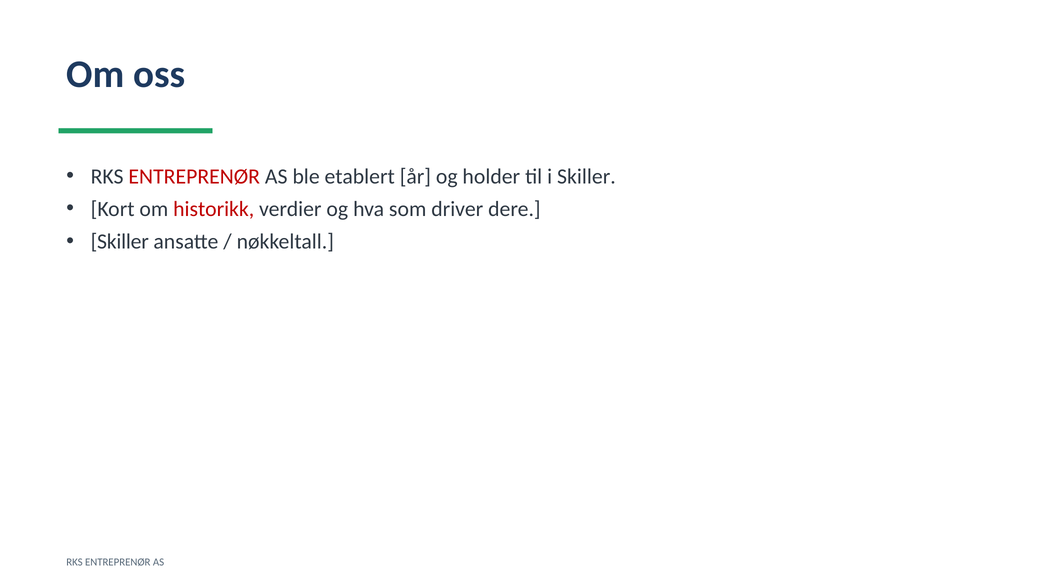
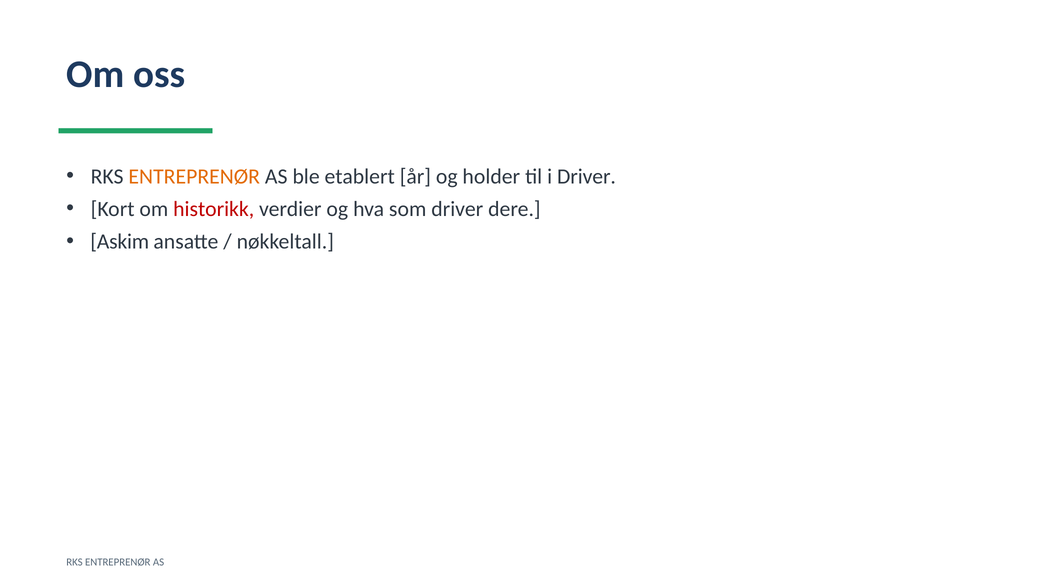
ENTREPRENØR colour: red -> orange (194, 176)
i Skiller: Skiller -> Driver (587, 176)
Skiller: Skiller -> Askim (120, 242)
